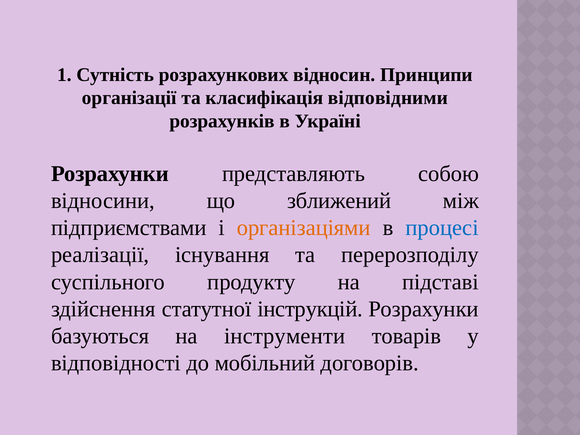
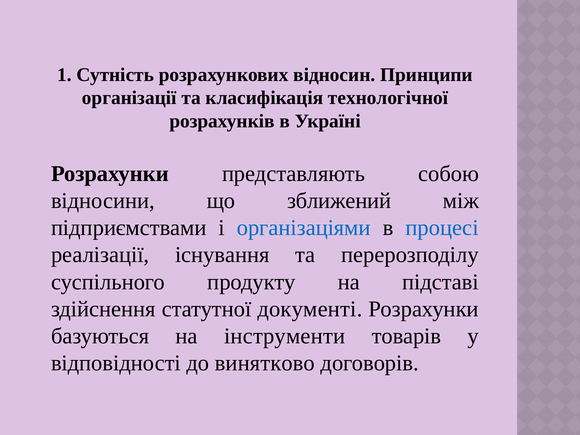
відповідними: відповідними -> технологічної (388, 98)
організаціями colour: orange -> blue (304, 228)
інструкцій: інструкцій -> документі (310, 309)
мобільний: мобільний -> винятково (265, 363)
